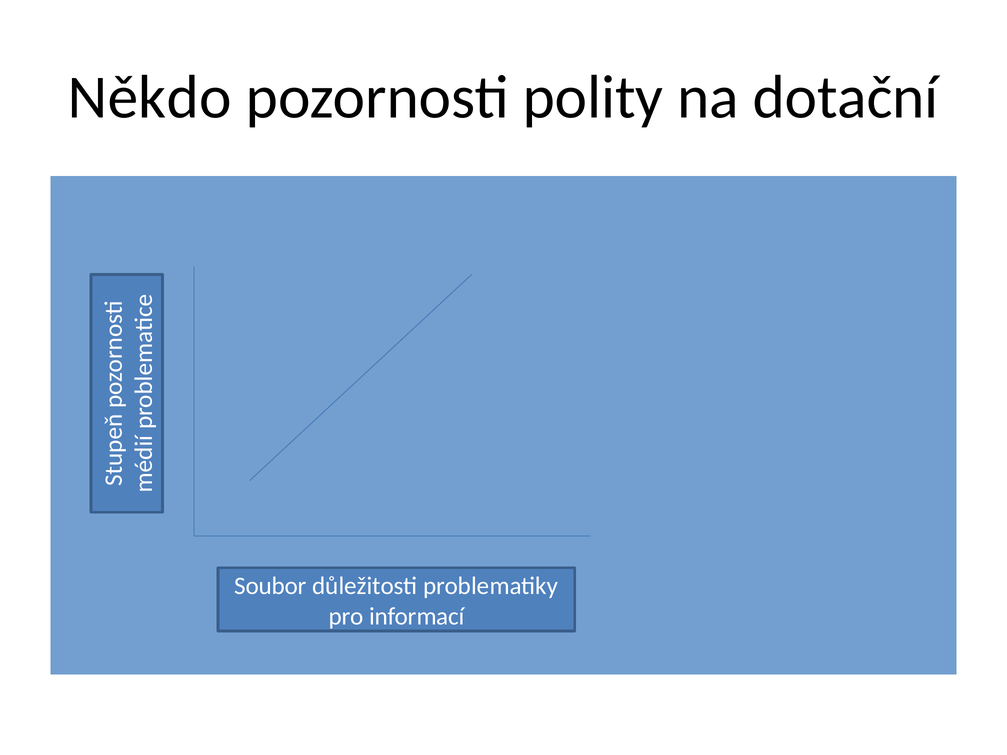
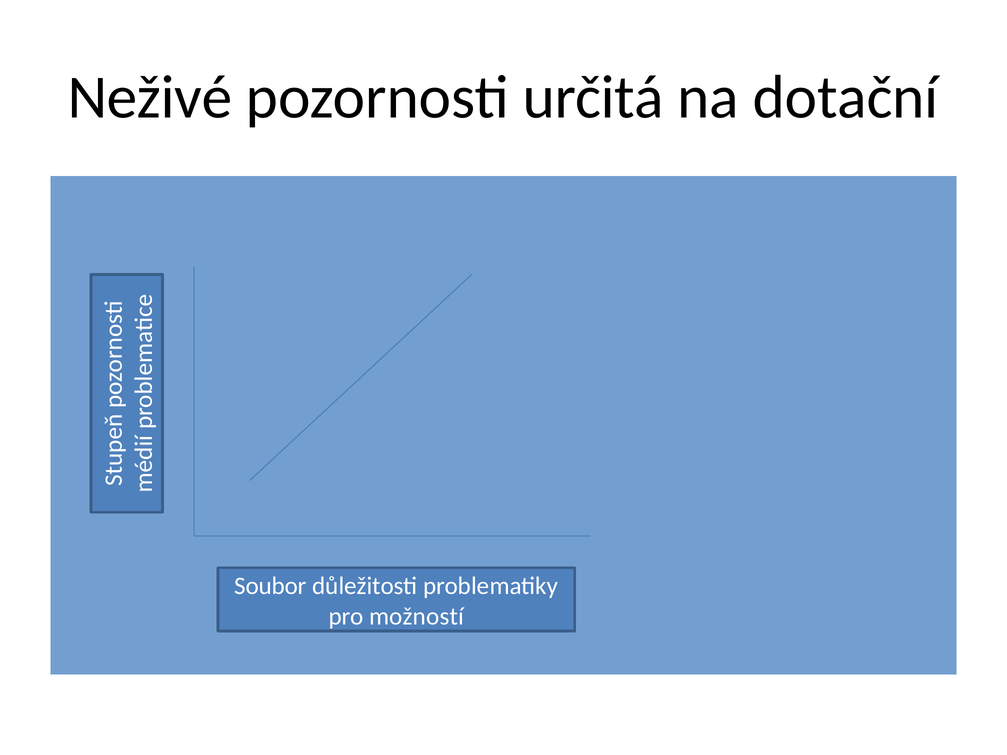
Někdo: Někdo -> Neživé (150, 97)
polity: polity -> určitá (593, 97)
informací: informací -> možností (416, 617)
